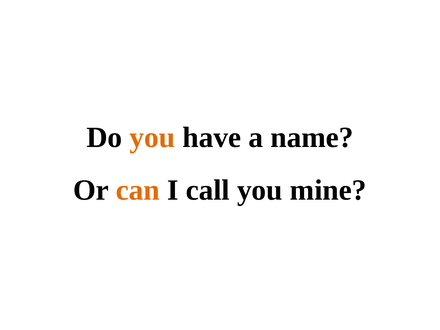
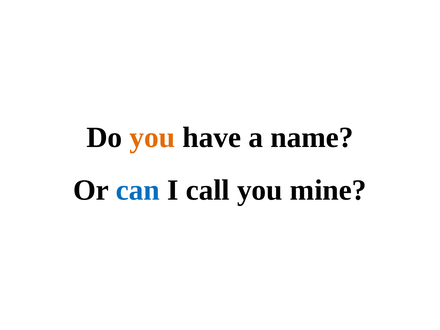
can colour: orange -> blue (138, 190)
